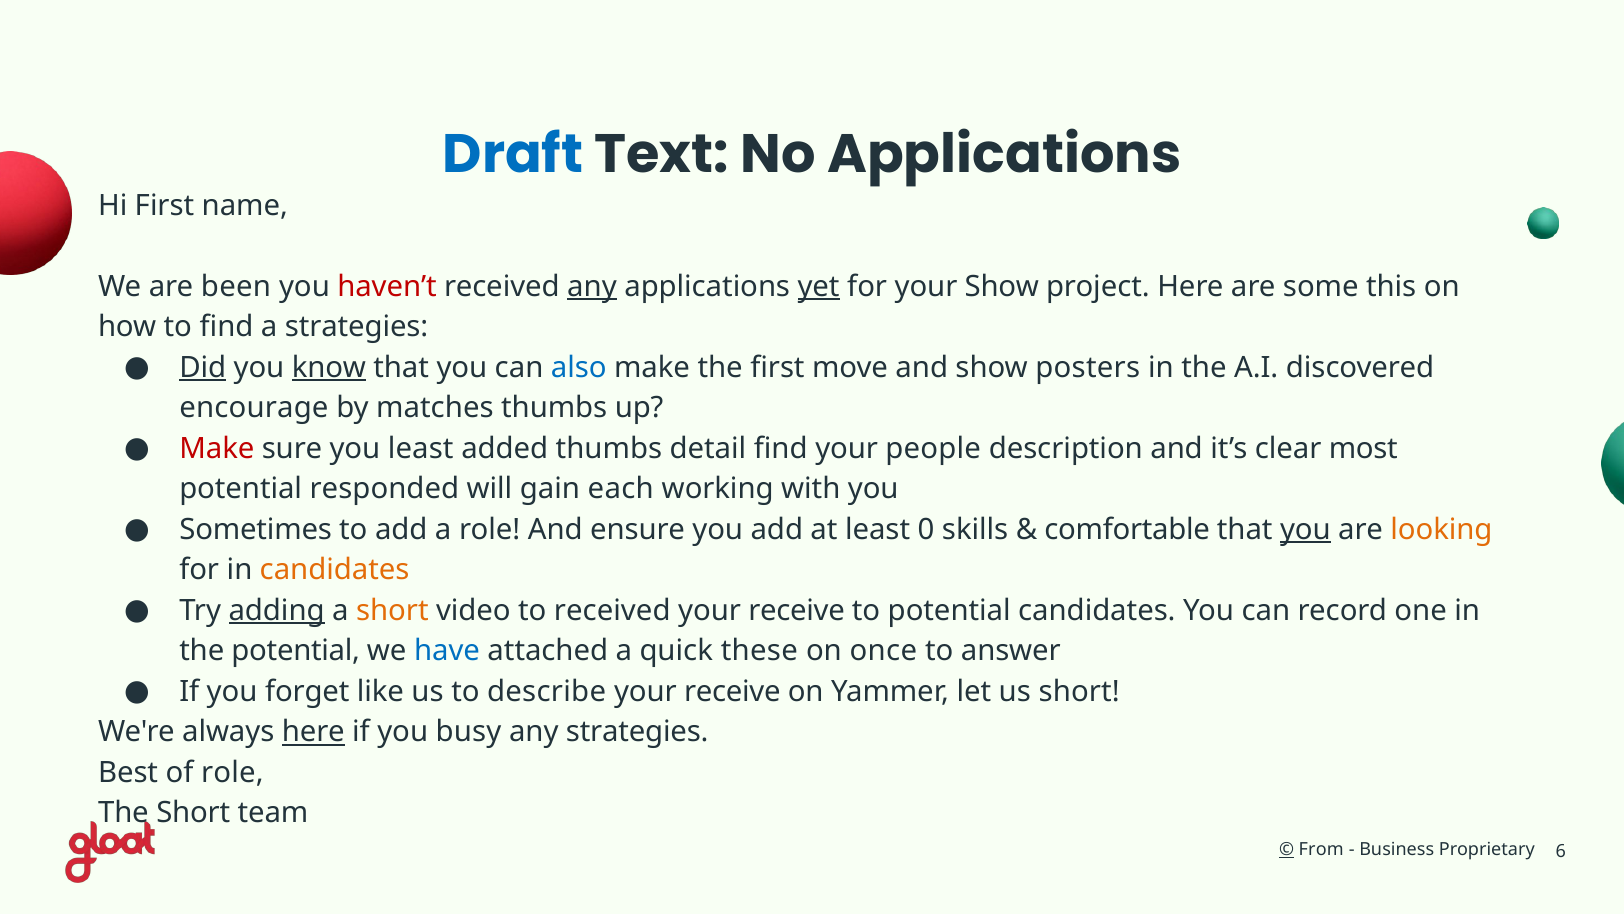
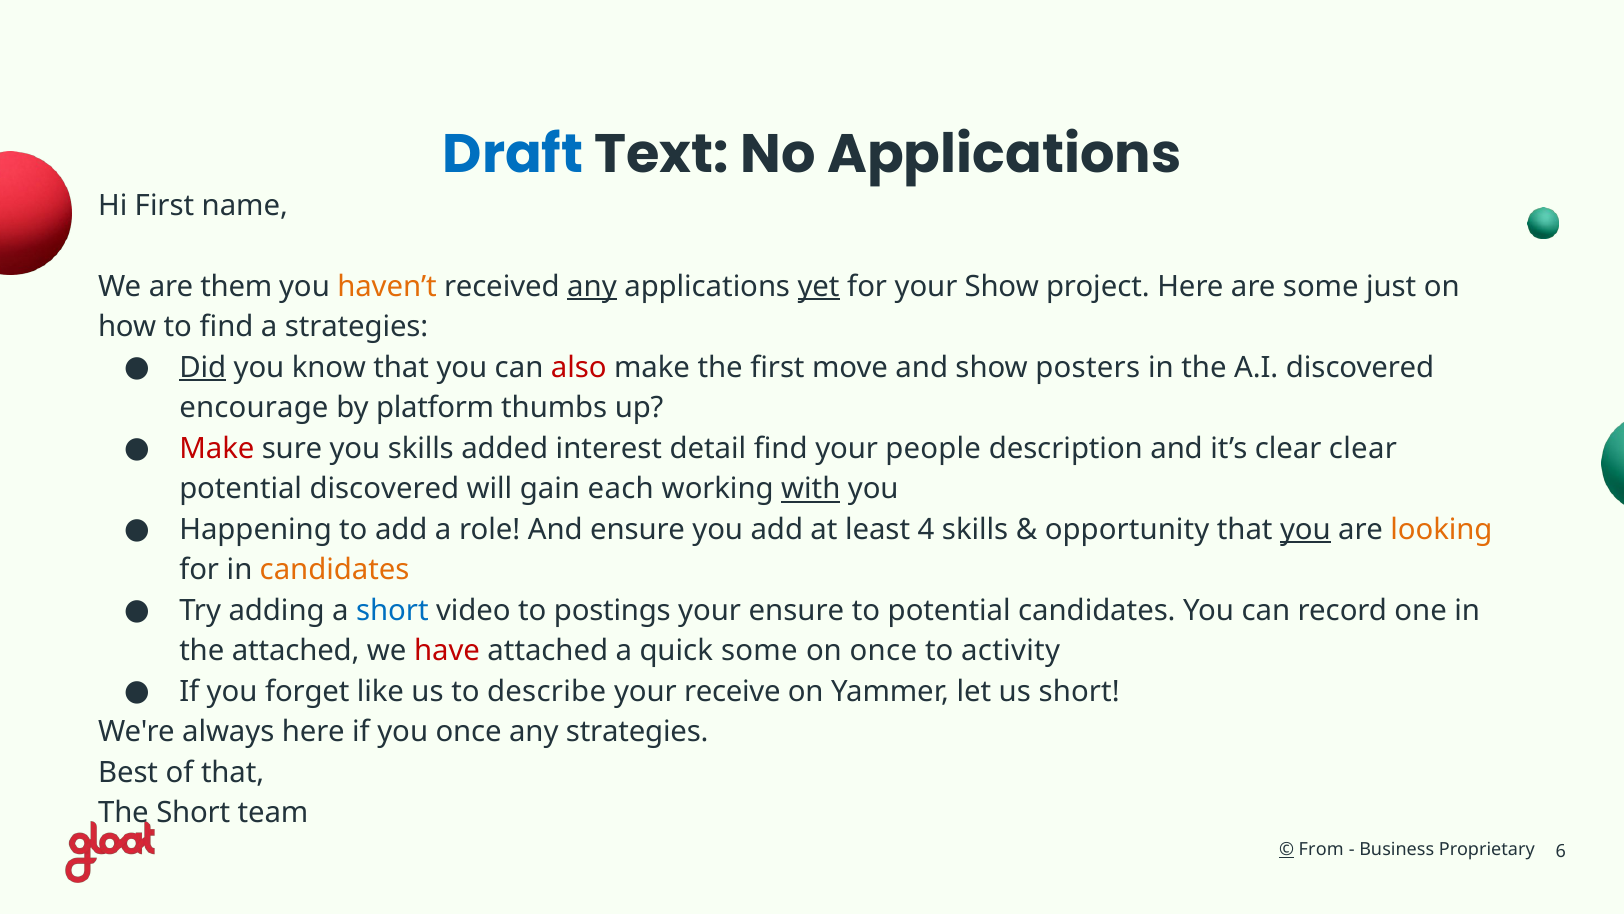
been: been -> them (236, 287)
haven’t colour: red -> orange (387, 287)
this: this -> just (1391, 287)
know underline: present -> none (329, 367)
also colour: blue -> red (579, 367)
matches: matches -> platform (435, 408)
you least: least -> skills (421, 448)
added thumbs: thumbs -> interest (609, 448)
clear most: most -> clear (1363, 448)
potential responded: responded -> discovered (384, 489)
with underline: none -> present (811, 489)
Sometimes: Sometimes -> Happening (256, 529)
0: 0 -> 4 (926, 529)
comfortable: comfortable -> opportunity (1127, 529)
adding underline: present -> none (277, 610)
short colour: orange -> blue (392, 610)
to received: received -> postings (612, 610)
receive: receive -> ensure (796, 610)
the potential: potential -> attached (296, 651)
have colour: blue -> red (447, 651)
quick these: these -> some (759, 651)
answer: answer -> activity (1011, 651)
here underline: present -> none (313, 732)
you busy: busy -> once (469, 732)
of role: role -> that (233, 772)
